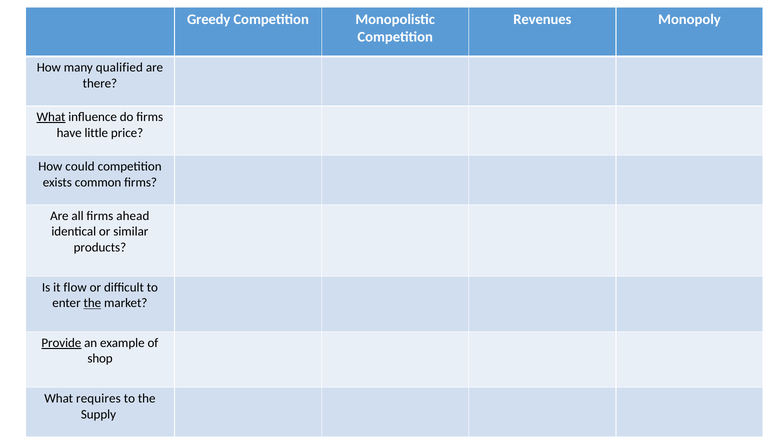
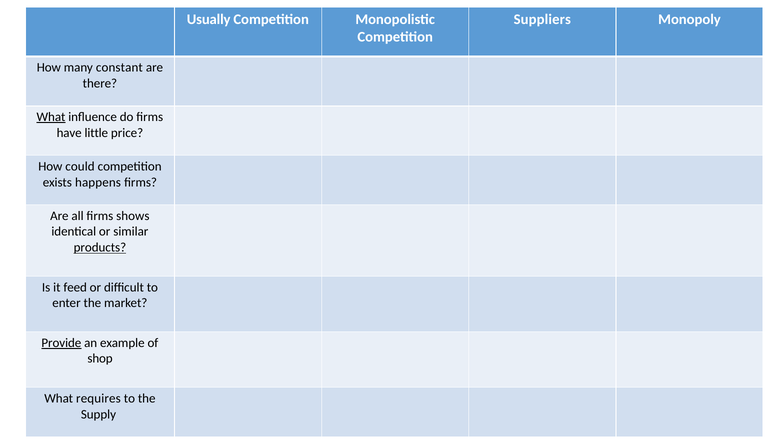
Greedy: Greedy -> Usually (209, 19)
Revenues: Revenues -> Suppliers (542, 19)
qualified: qualified -> constant (119, 68)
common: common -> happens (98, 182)
ahead: ahead -> shows (133, 216)
products underline: none -> present (100, 248)
flow: flow -> feed (75, 287)
the underline: present -> none (92, 303)
